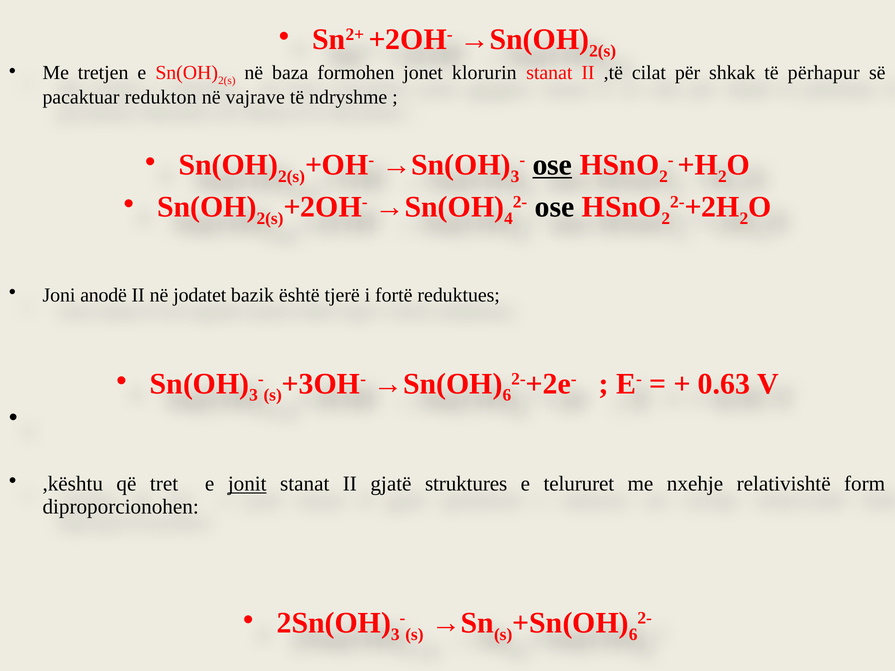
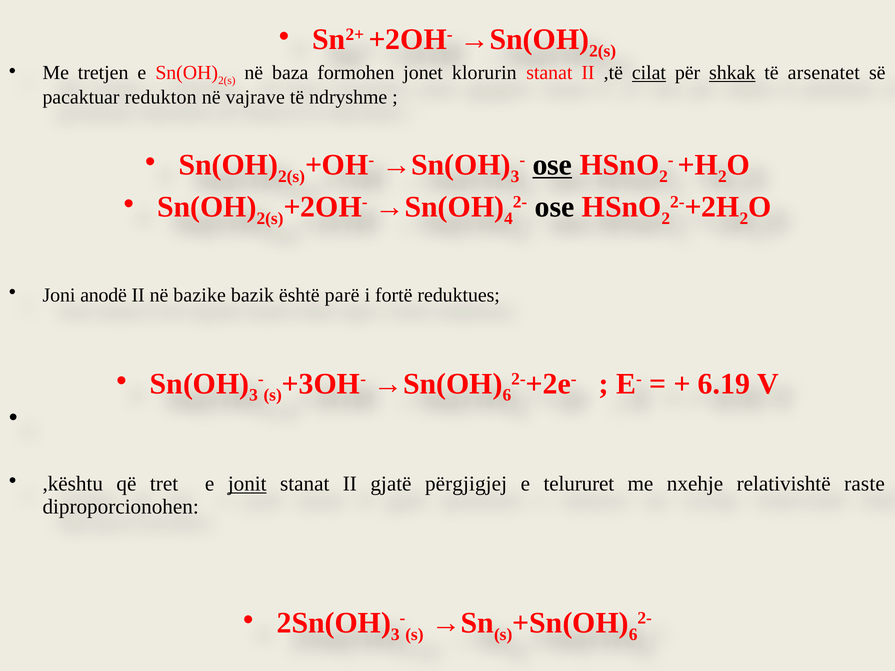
cilat underline: none -> present (649, 73)
shkak underline: none -> present (732, 73)
përhapur: përhapur -> arsenatet (824, 73)
jodatet: jodatet -> bazike (200, 295)
tjerë: tjerë -> parë (342, 295)
0.63: 0.63 -> 6.19 (724, 384)
struktures: struktures -> përgjigjej (466, 484)
form: form -> raste (865, 484)
